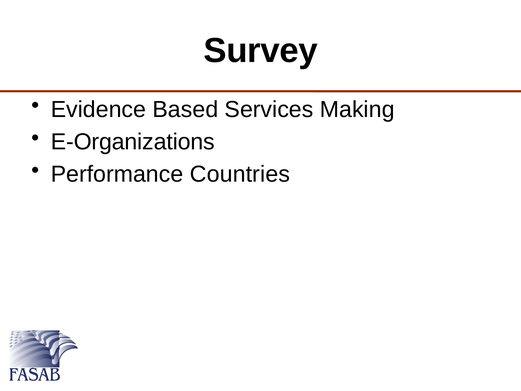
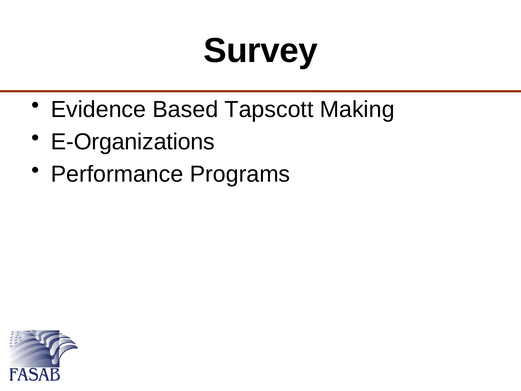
Services: Services -> Tapscott (269, 109)
Countries: Countries -> Programs (240, 174)
